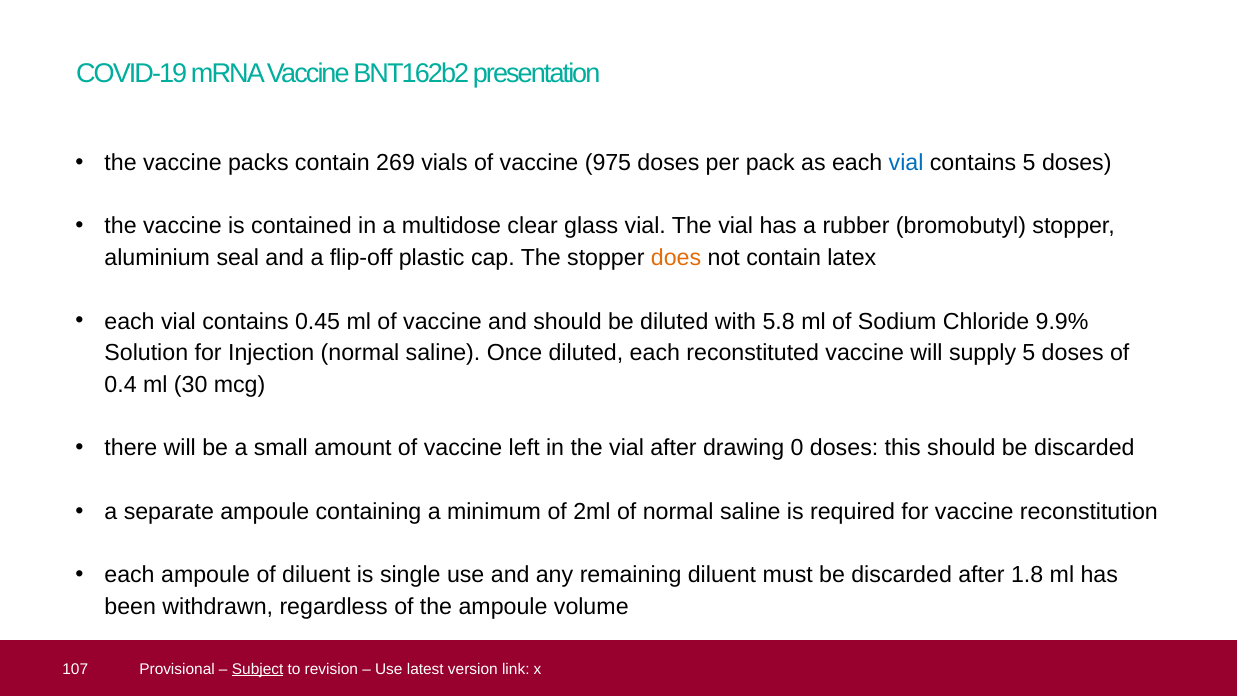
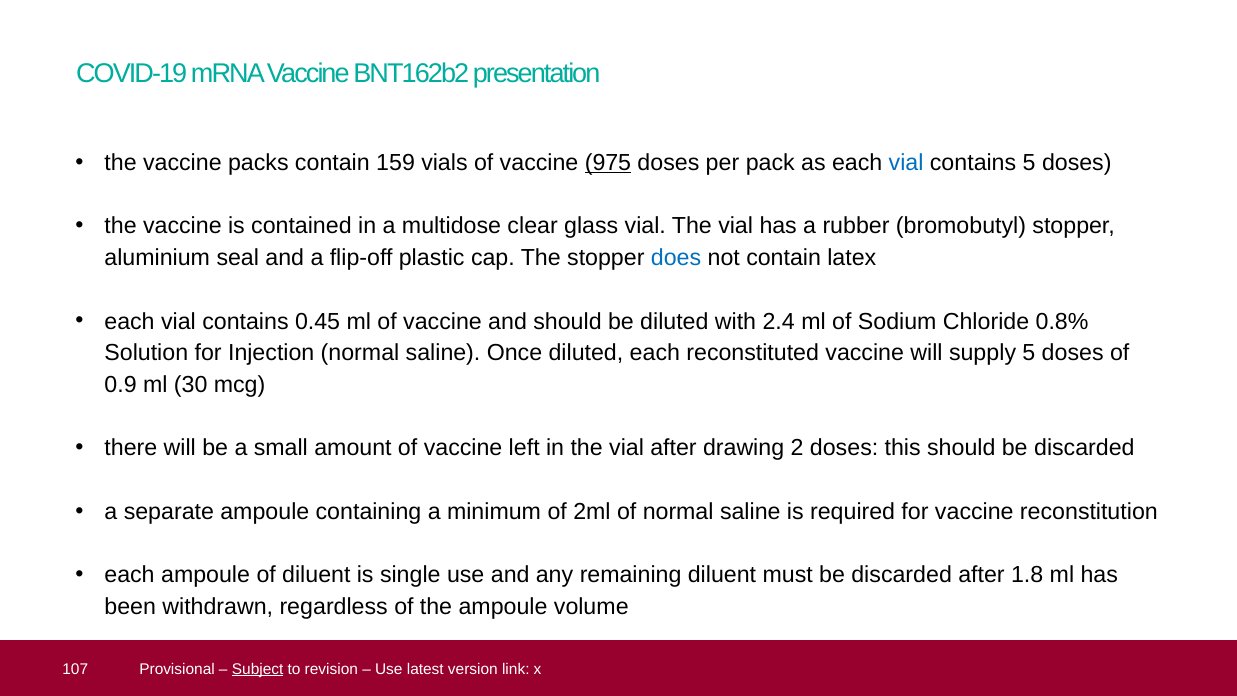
269: 269 -> 159 (396, 163)
975 underline: none -> present (608, 163)
does colour: orange -> blue (676, 258)
5.8: 5.8 -> 2.4 (779, 321)
9.9%: 9.9% -> 0.8% (1062, 321)
0.4: 0.4 -> 0.9 (121, 385)
0: 0 -> 2 (797, 448)
